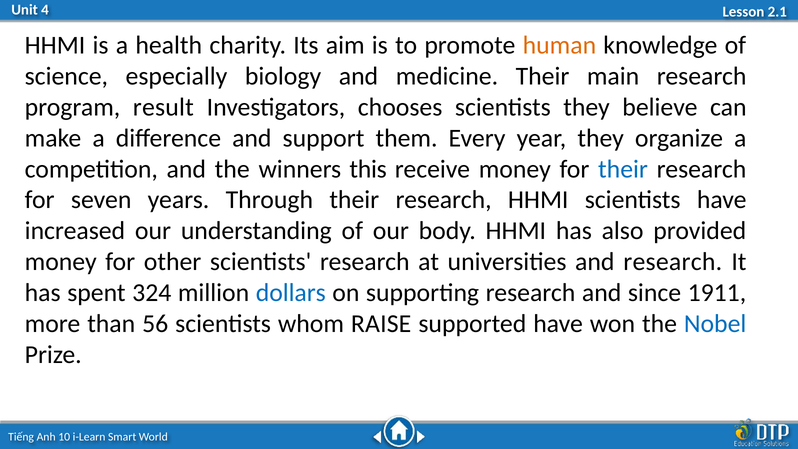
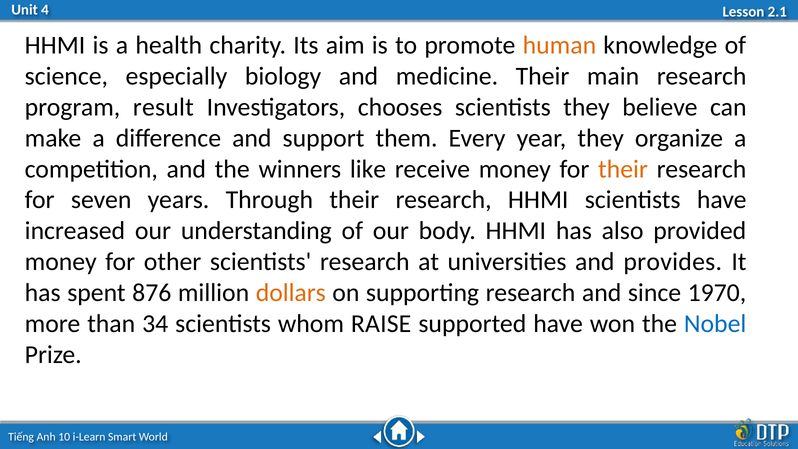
this: this -> like (368, 169)
their colour: blue -> orange (623, 169)
and research: research -> provides (673, 262)
324: 324 -> 876 (152, 293)
dollars colour: blue -> orange (291, 293)
1911: 1911 -> 1970 (717, 293)
56: 56 -> 34 (155, 324)
